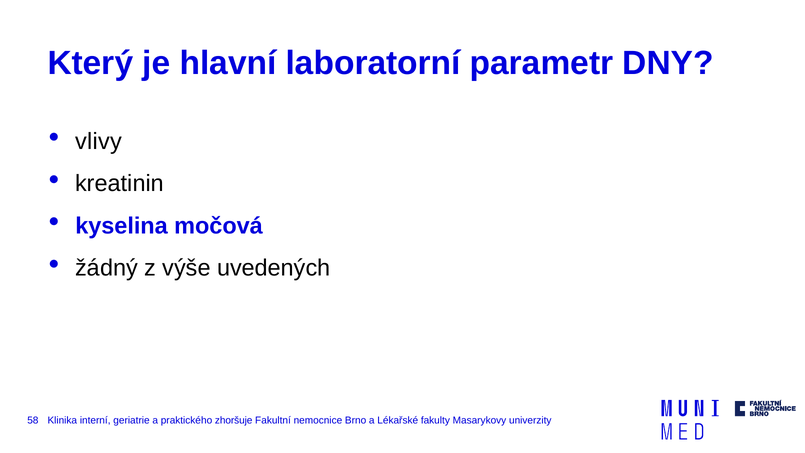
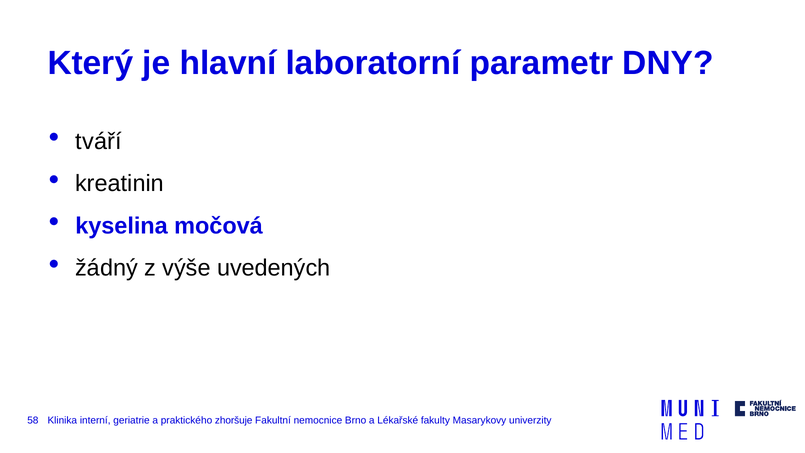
vlivy: vlivy -> tváří (99, 141)
